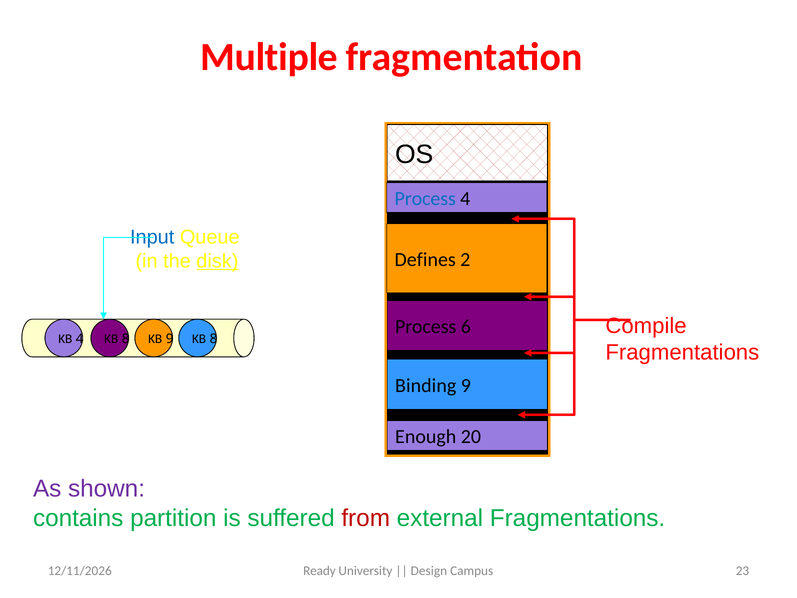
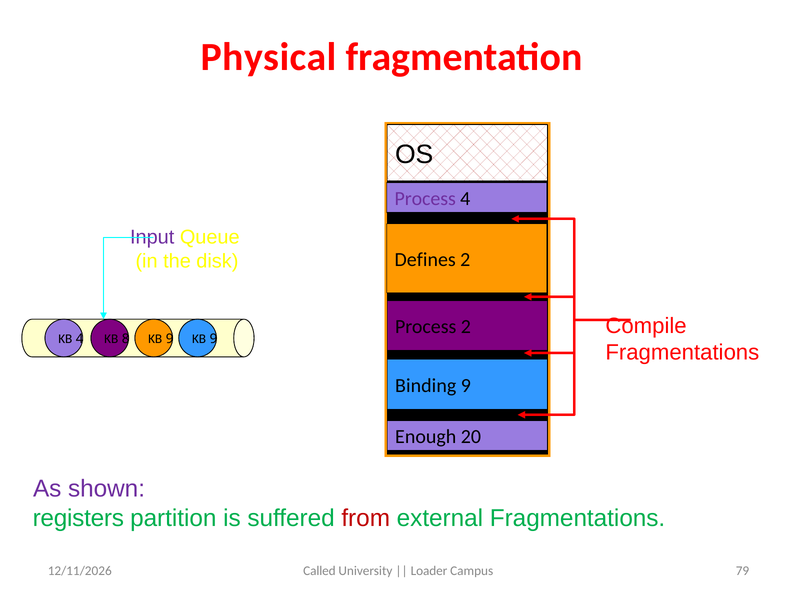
Multiple: Multiple -> Physical (269, 57)
Process colour: blue -> purple (425, 199)
Input colour: blue -> purple (152, 237)
disk underline: present -> none (217, 261)
Process 6: 6 -> 2 (466, 327)
8: 8 -> 9 (213, 339)
contains: contains -> registers (78, 518)
Ready: Ready -> Called (319, 571)
Design: Design -> Loader (429, 571)
23: 23 -> 79 (742, 571)
